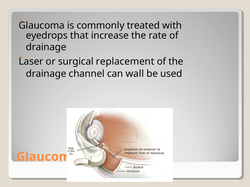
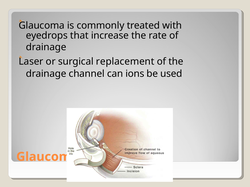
wall: wall -> ions (135, 74)
